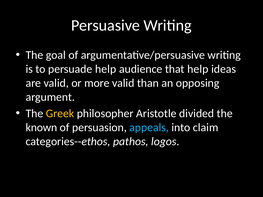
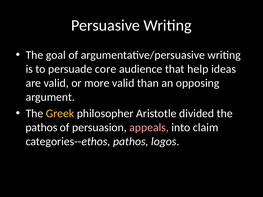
persuade help: help -> core (106, 69)
known: known -> pathos (41, 128)
appeals colour: light blue -> pink (149, 128)
